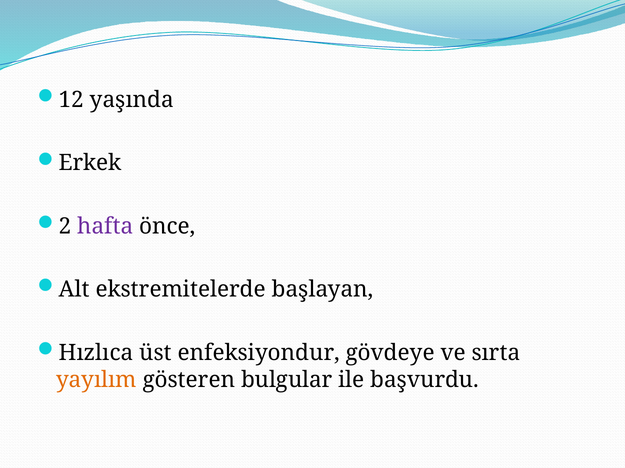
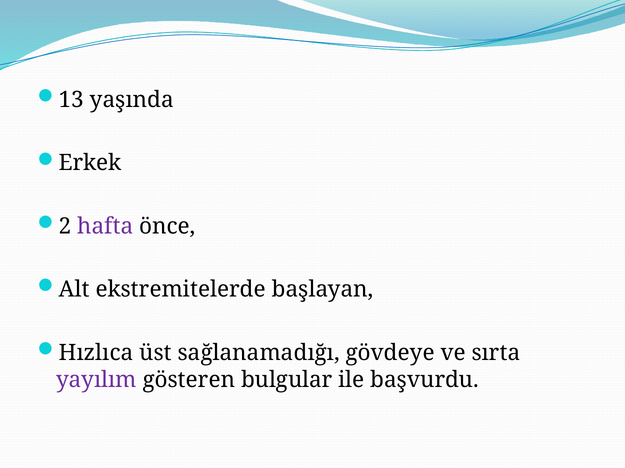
12: 12 -> 13 (71, 100)
enfeksiyondur: enfeksiyondur -> sağlanamadığı (259, 353)
yayılım colour: orange -> purple (96, 380)
